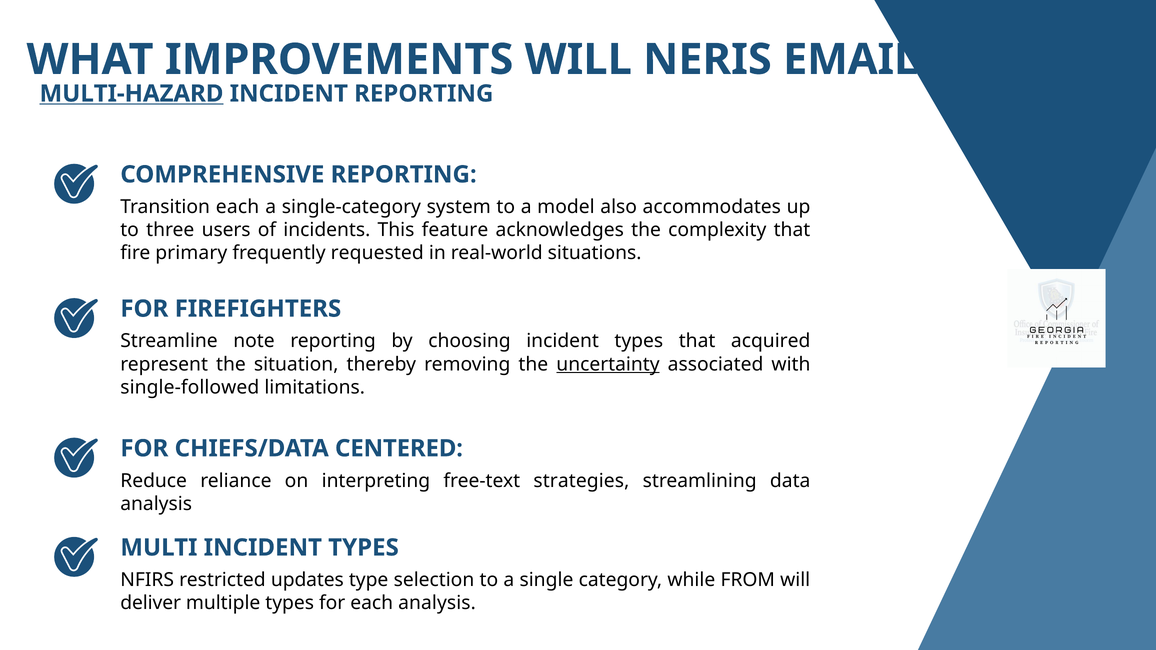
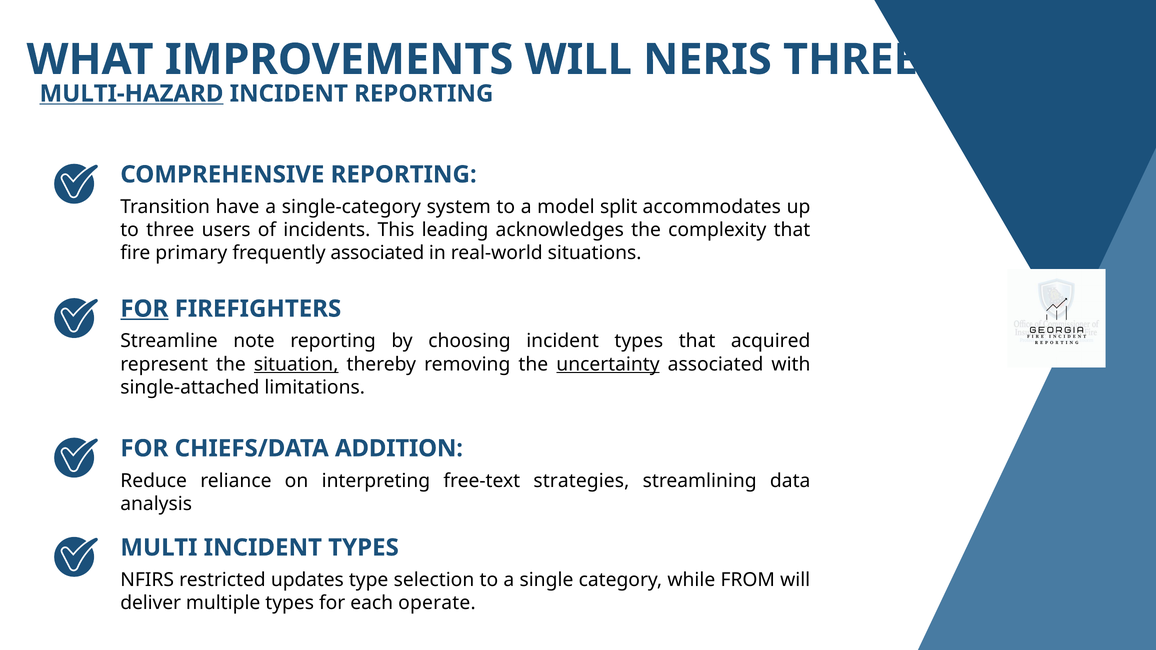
NERIS EMAIL: EMAIL -> THREE (861, 60)
Transition each: each -> have (238, 207)
also: also -> split (619, 207)
feature: feature -> leading (455, 230)
frequently requested: requested -> associated (377, 253)
FOR underline: none -> present (144, 309)
situation underline: none -> present (296, 364)
single-followed: single-followed -> single-attached (190, 387)
CENTERED: CENTERED -> ADDITION (399, 449)
each analysis: analysis -> operate (437, 603)
